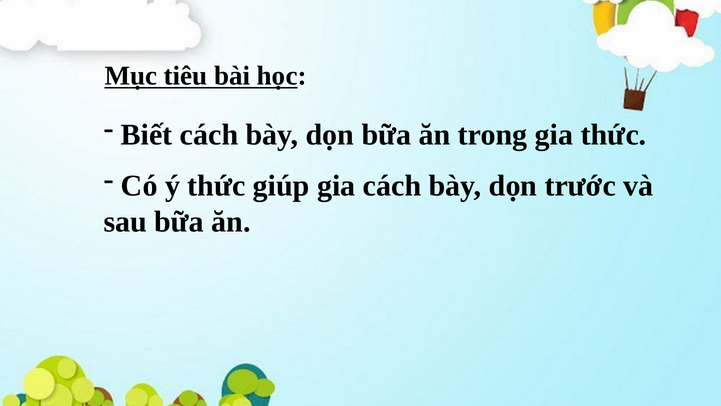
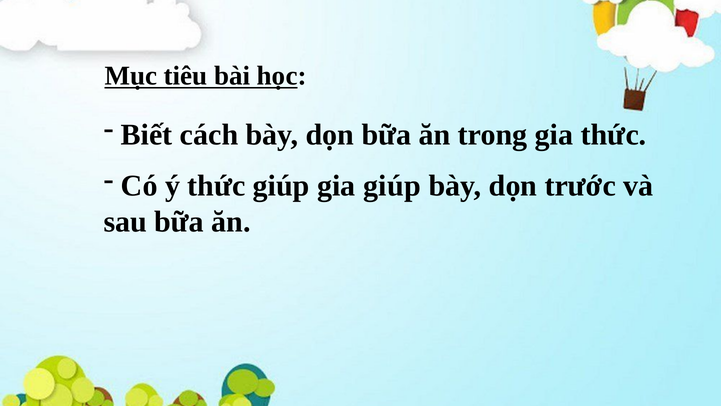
gia cách: cách -> giúp (392, 186)
